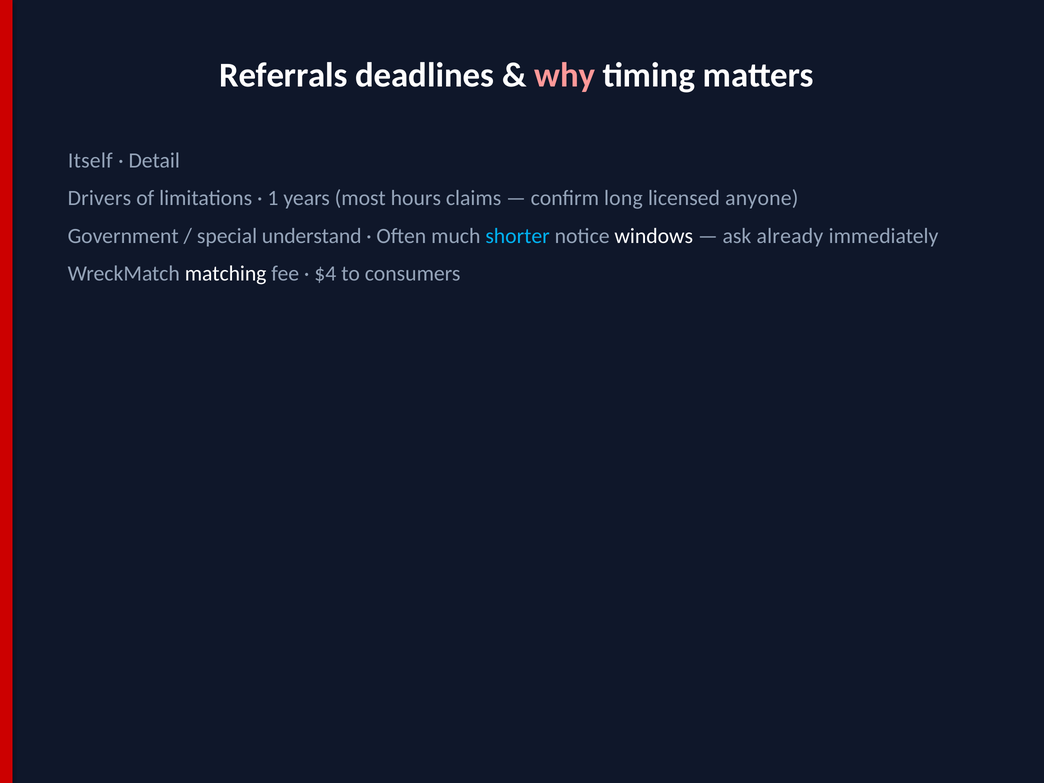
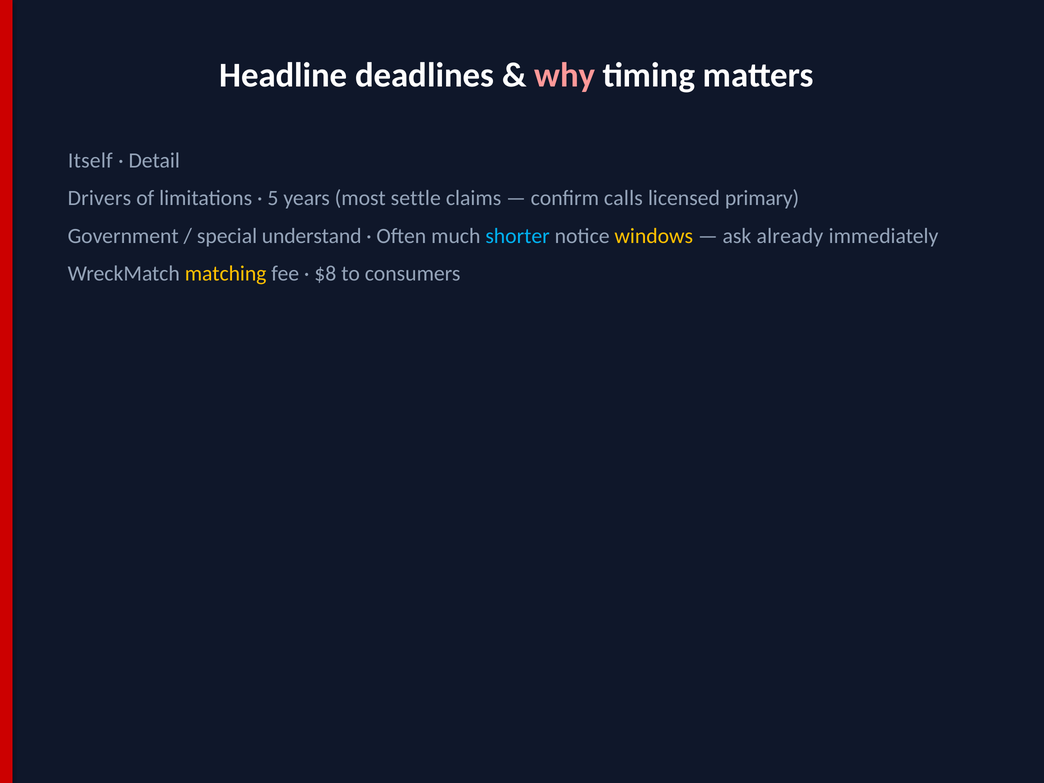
Referrals: Referrals -> Headline (283, 75)
1: 1 -> 5 (273, 198)
hours: hours -> settle (416, 198)
long: long -> calls (623, 198)
anyone: anyone -> primary (762, 198)
windows colour: white -> yellow (654, 236)
matching colour: white -> yellow (226, 274)
$4: $4 -> $8 (325, 274)
